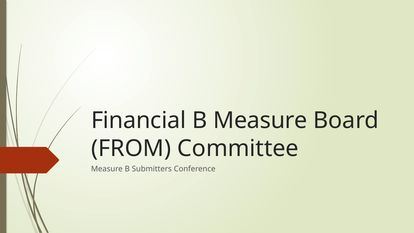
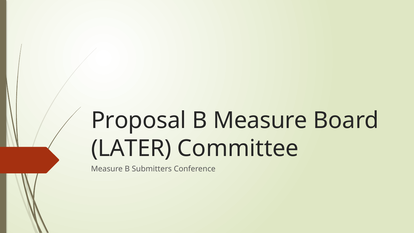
Financial: Financial -> Proposal (139, 120)
FROM: FROM -> LATER (131, 148)
